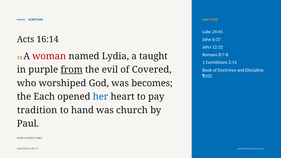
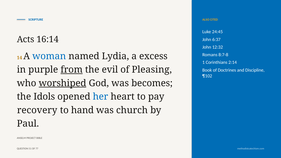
woman colour: red -> blue (49, 56)
taught: taught -> excess (153, 56)
Covered: Covered -> Pleasing (152, 70)
worshiped underline: none -> present (63, 83)
Each: Each -> Idols (44, 97)
tradition: tradition -> recovery (37, 110)
